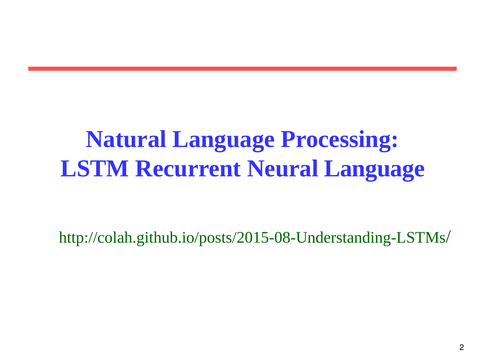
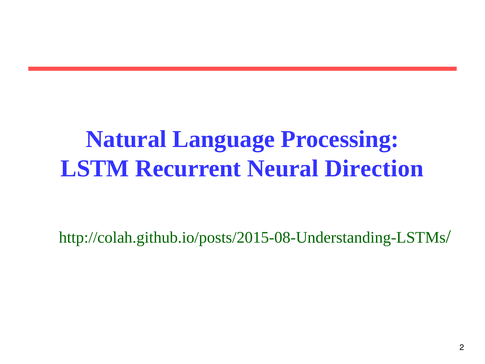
Neural Language: Language -> Direction (374, 168)
